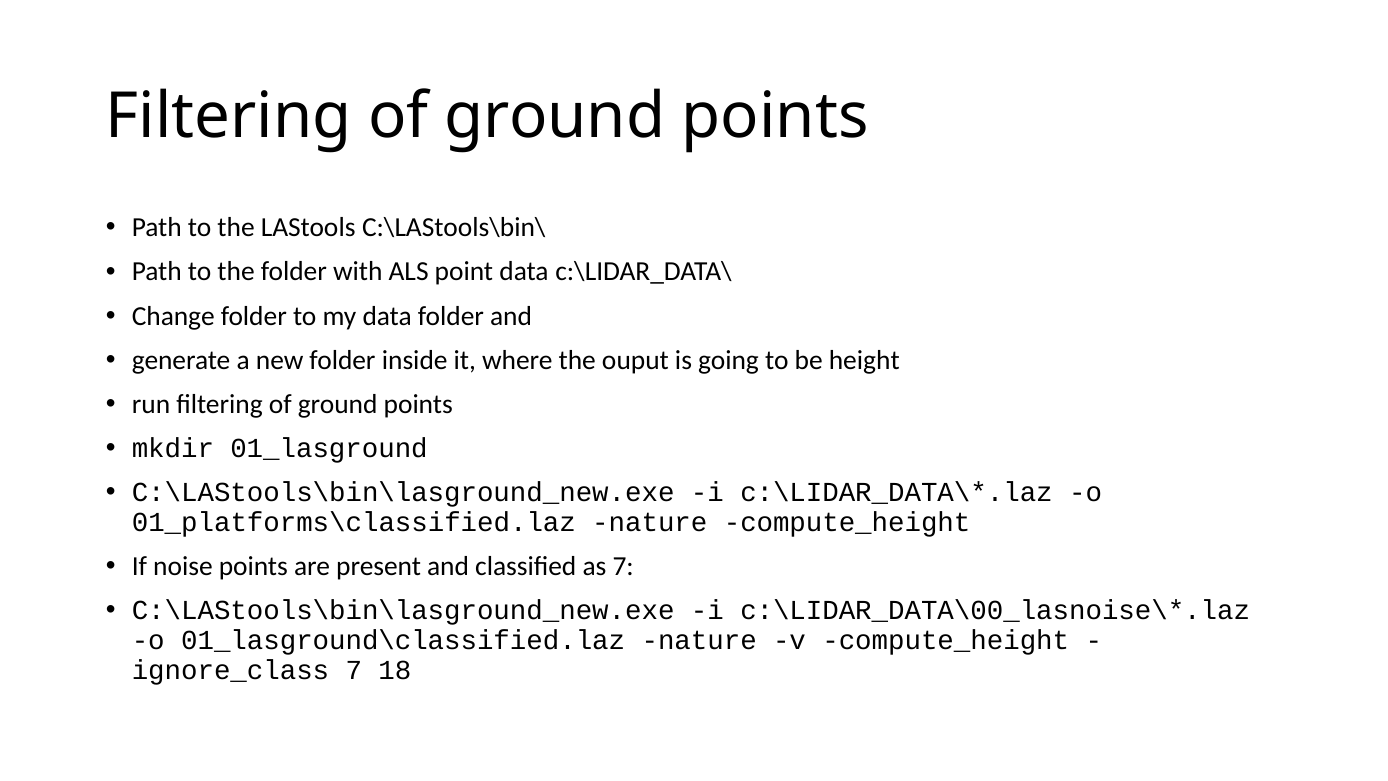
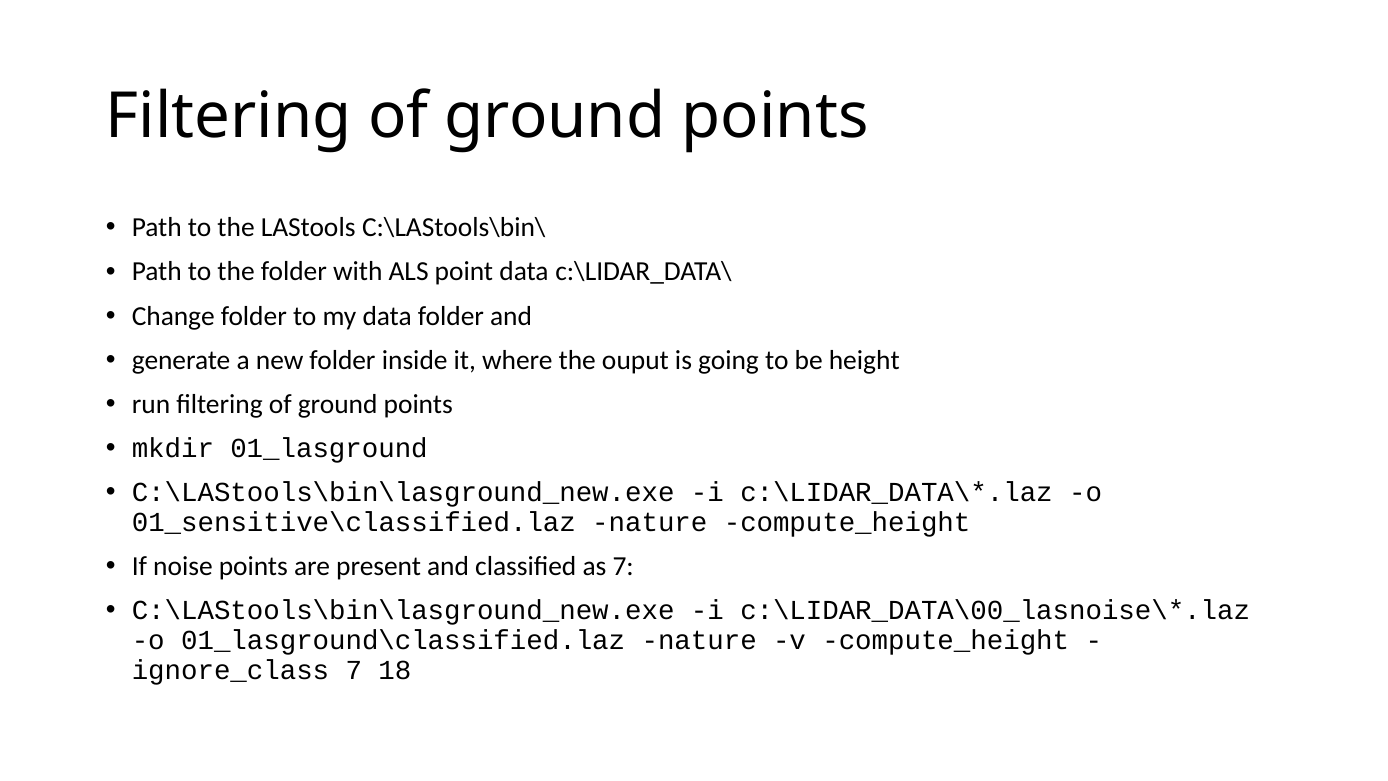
01_platforms\classified.laz: 01_platforms\classified.laz -> 01_sensitive\classified.laz (354, 522)
